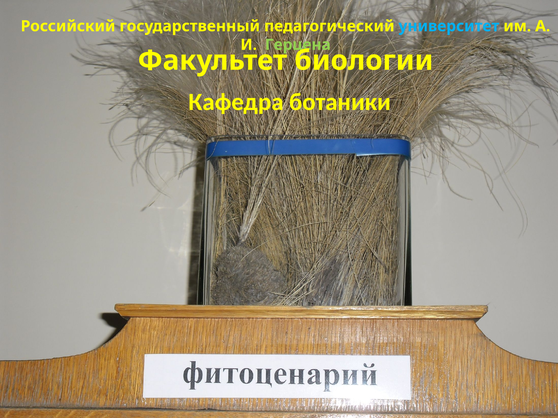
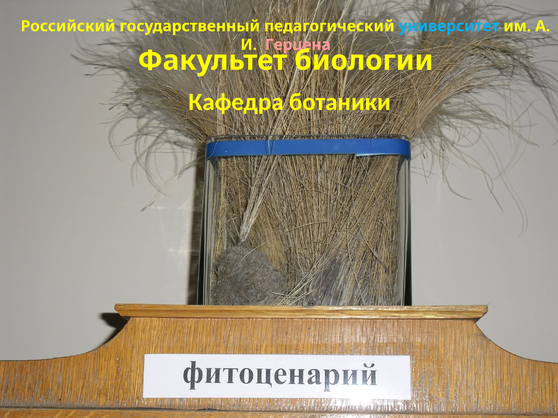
Герцена colour: light green -> pink (298, 45)
